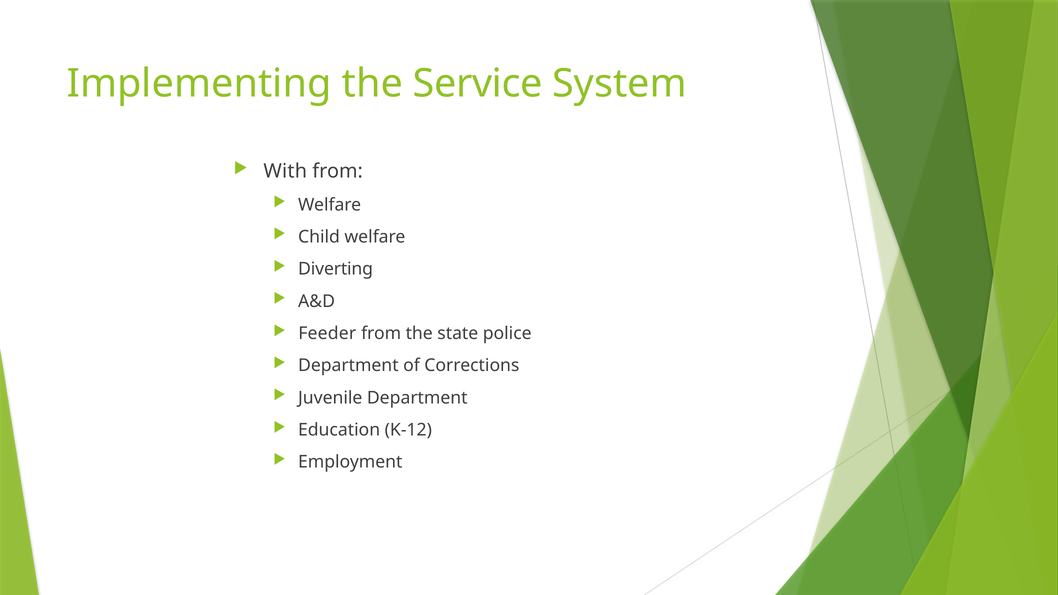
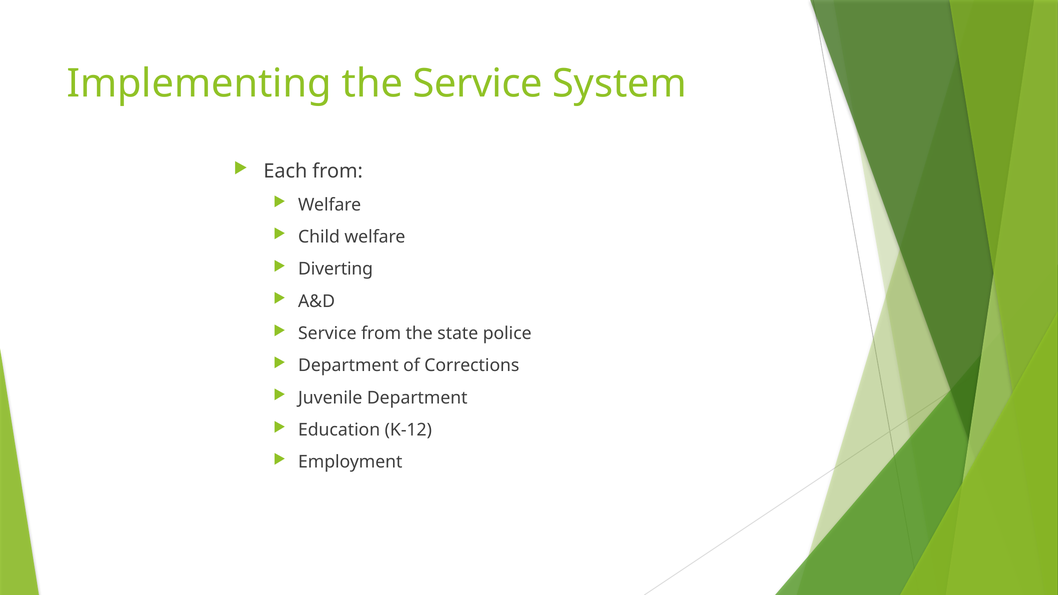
With: With -> Each (285, 171)
Feeder: Feeder -> Service (327, 333)
